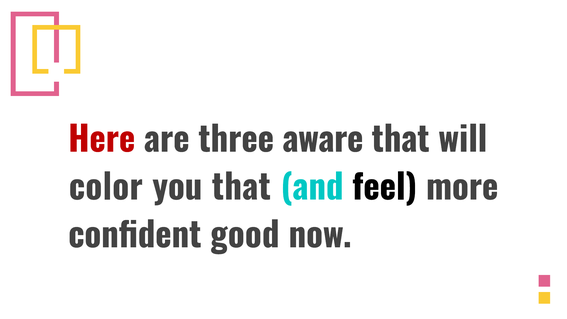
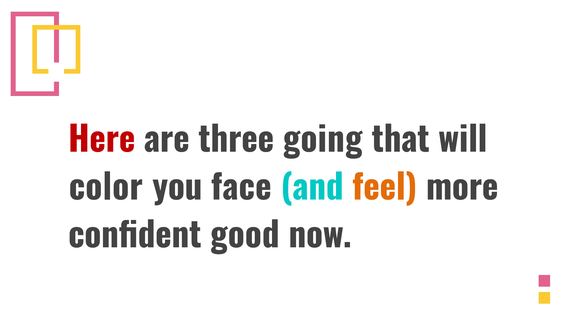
aware: aware -> going (323, 140)
you that: that -> face (241, 188)
feel colour: black -> orange (385, 188)
